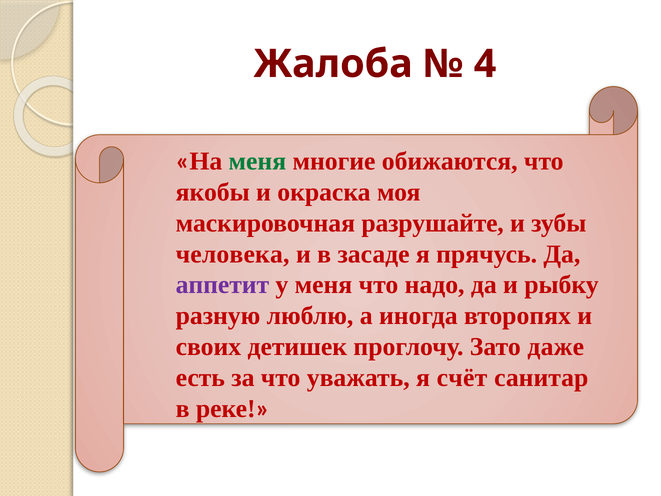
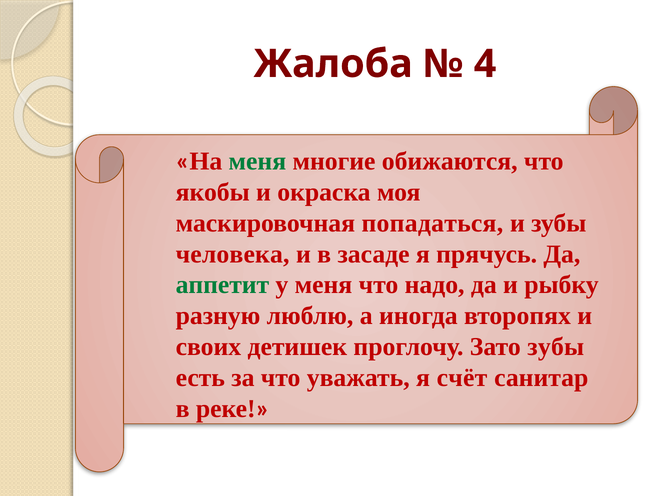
разрушайте: разрушайте -> попадаться (432, 223)
аппетит colour: purple -> green (222, 285)
Зато даже: даже -> зубы (556, 347)
